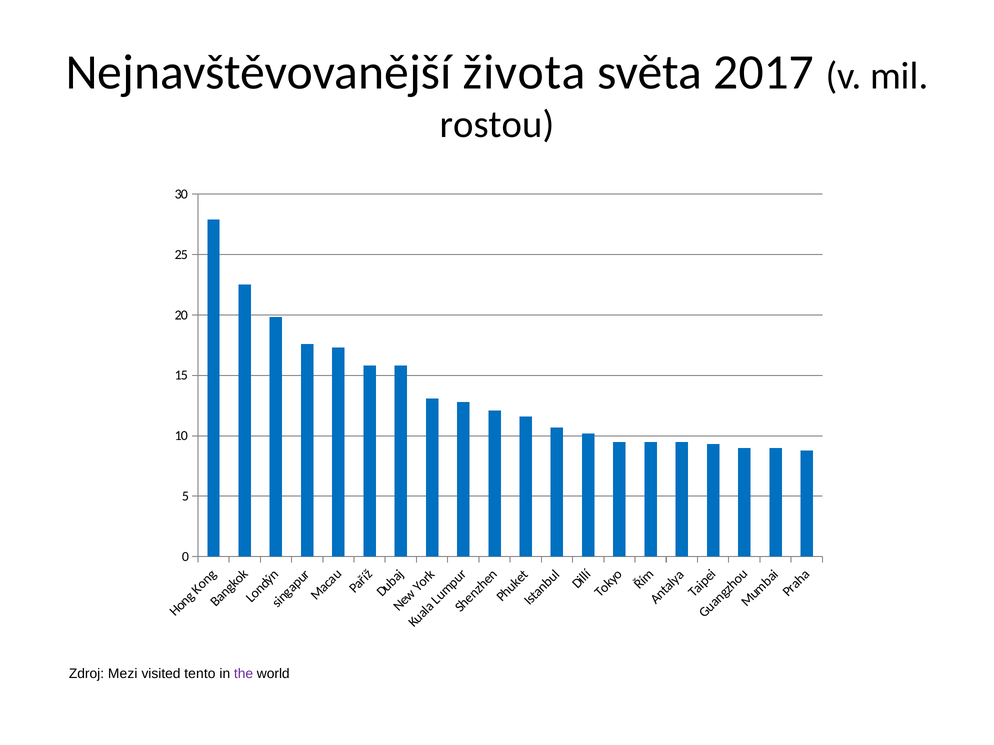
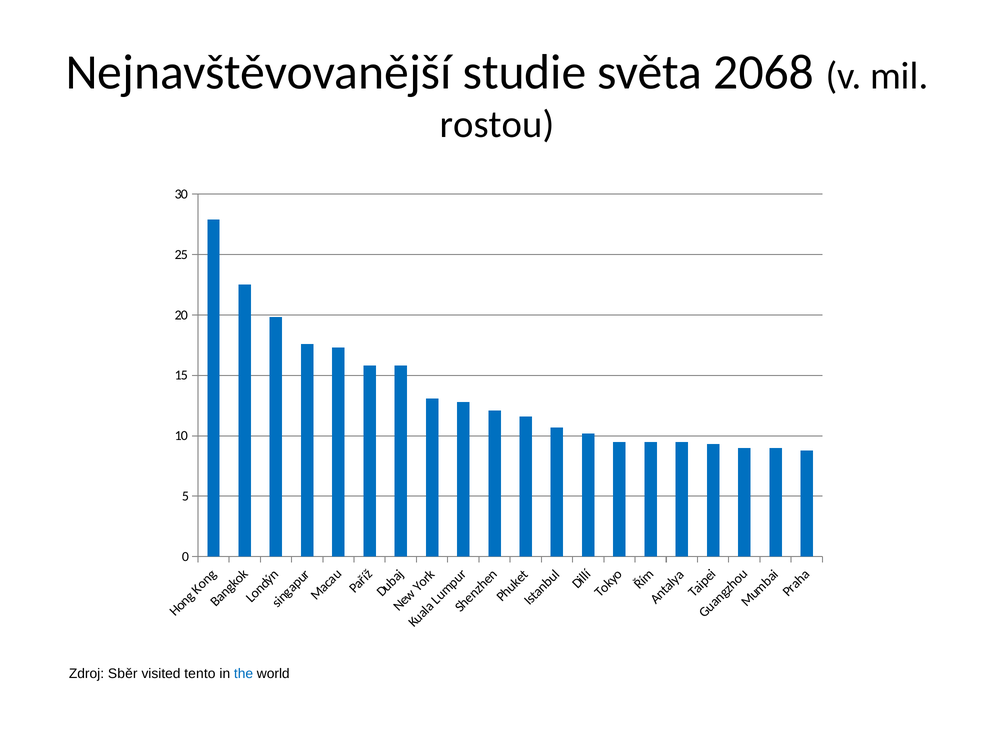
života: života -> studie (525, 72)
2017: 2017 -> 2068 (764, 72)
Mezi: Mezi -> Sběr (123, 674)
the colour: purple -> blue (244, 674)
